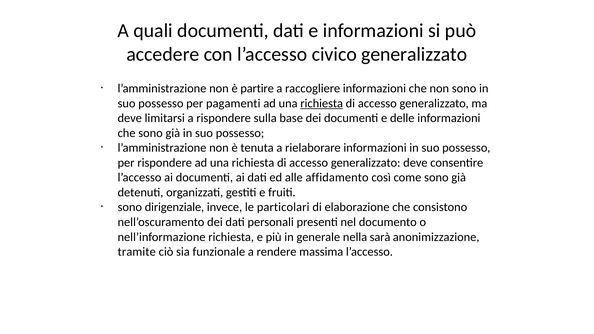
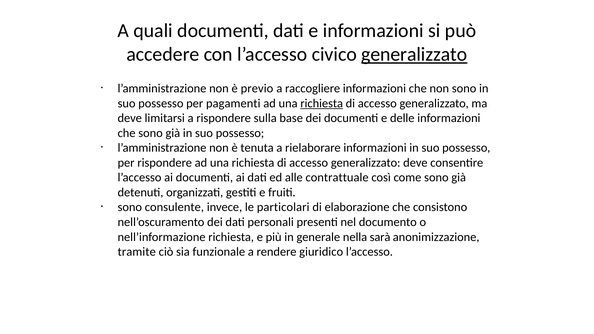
generalizzato underline: none -> present (414, 54)
partire: partire -> previo (257, 88)
affidamento: affidamento -> contrattuale (337, 178)
dirigenziale: dirigenziale -> consulente (174, 207)
massima: massima -> giuridico (321, 252)
